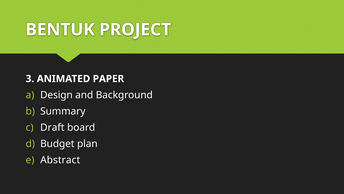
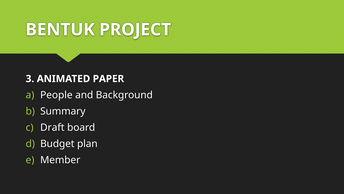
Design: Design -> People (56, 95)
Abstract: Abstract -> Member (60, 160)
